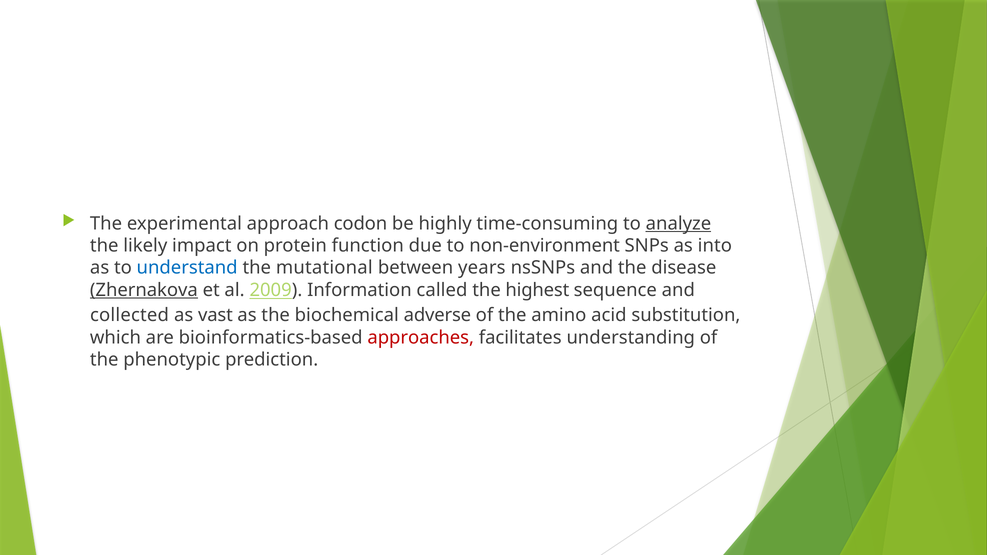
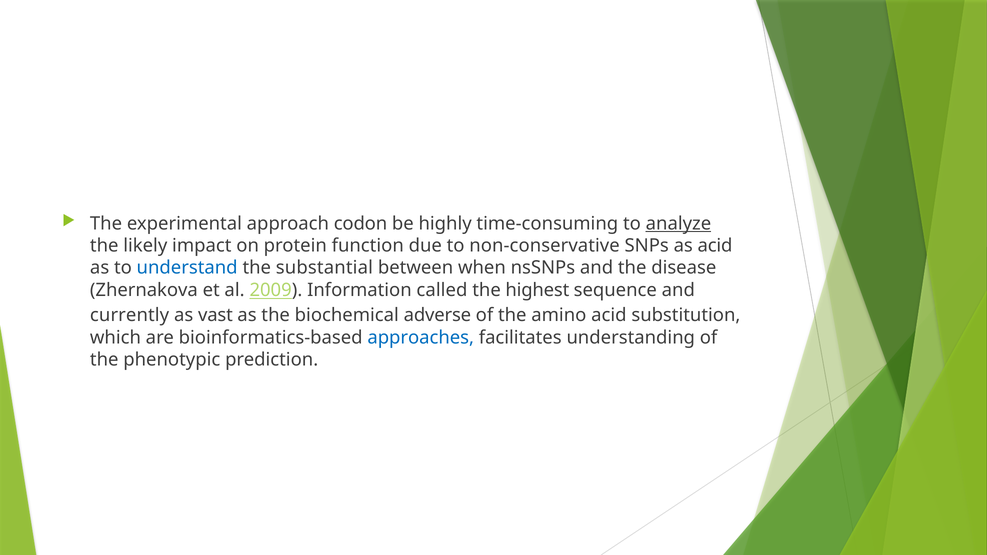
non-environment: non-environment -> non-conservative (545, 246)
as into: into -> acid (715, 246)
mutational: mutational -> substantial (324, 268)
years: years -> when (482, 268)
Zhernakova underline: present -> none (144, 290)
collected: collected -> currently (130, 315)
approaches colour: red -> blue (421, 338)
